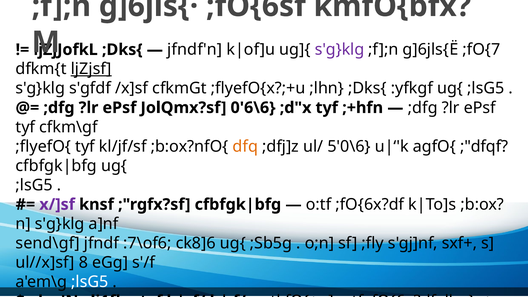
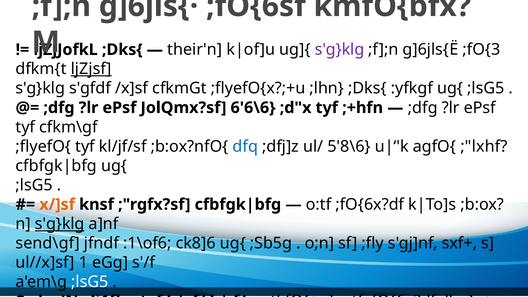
jfndf'n: jfndf'n -> their'n (195, 50)
;fO{7: ;fO{7 -> ;fO{3 (481, 50)
0'6\6: 0'6\6 -> 6'6\6 (253, 108)
dfq colour: orange -> blue (245, 146)
5'0\6: 5'0\6 -> 5'8\6 (349, 146)
;"dfqf: ;"dfqf -> ;"lxhf (484, 146)
x/]sf colour: purple -> orange (57, 204)
s'g}klg underline: none -> present (60, 224)
:7\of6: :7\of6 -> :1\of6 (147, 243)
8: 8 -> 1 (83, 263)
